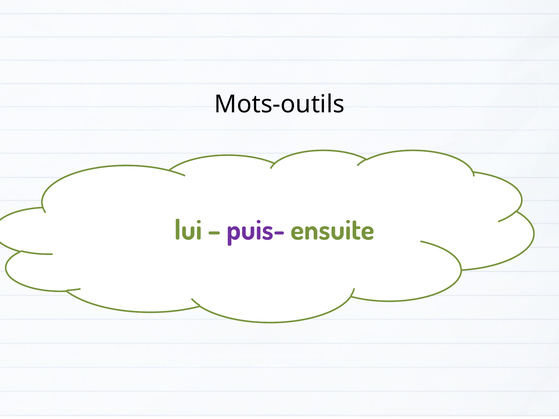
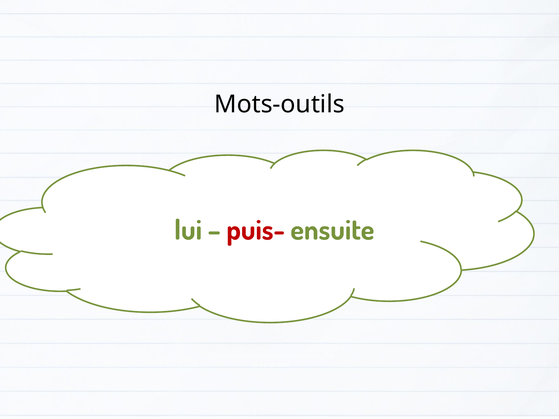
puis- colour: purple -> red (256, 231)
